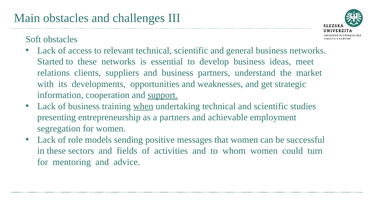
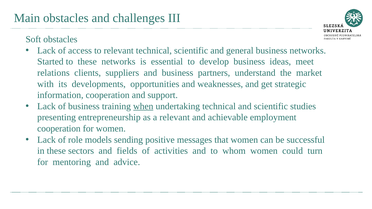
support underline: present -> none (163, 95)
a partners: partners -> relevant (175, 118)
segregation: segregation -> cooperation (59, 129)
